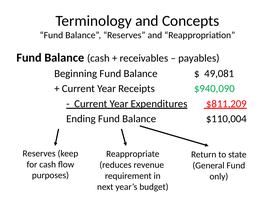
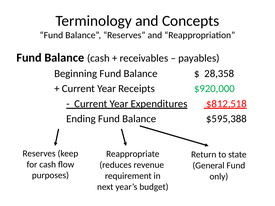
49,081: 49,081 -> 28,358 (219, 74)
$940,090: $940,090 -> $920,000 (214, 89)
$811,209: $811,209 -> $812,518 (226, 104)
$110,004: $110,004 -> $595,388 (226, 119)
